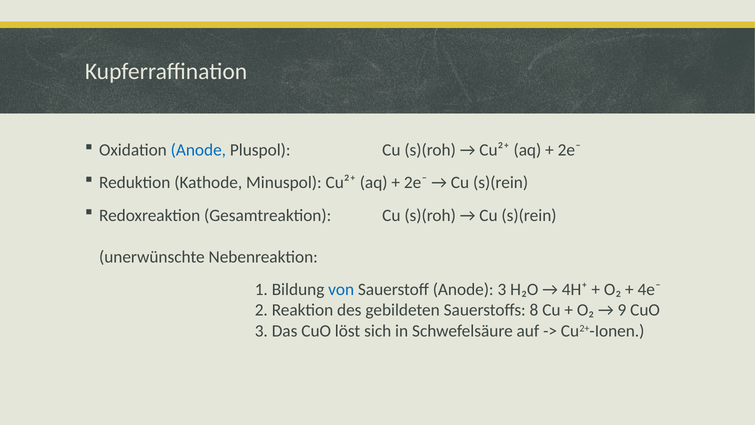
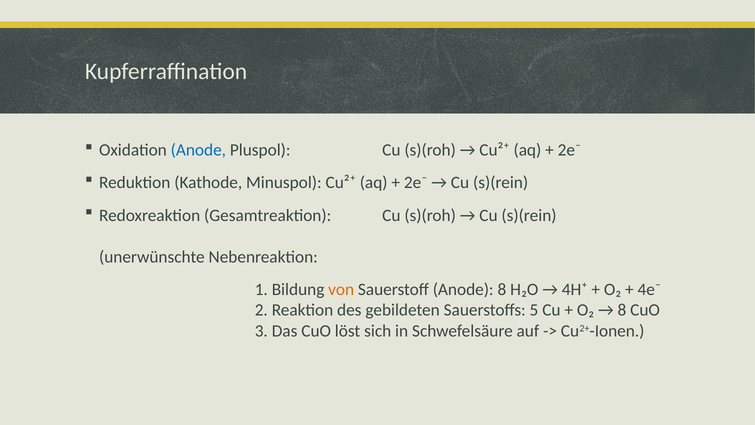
von colour: blue -> orange (341, 289)
Anode 3: 3 -> 8 (502, 289)
8: 8 -> 5 (534, 310)
9: 9 -> 8 (622, 310)
